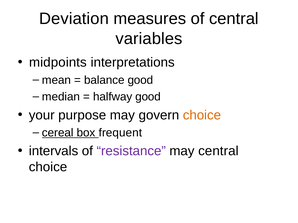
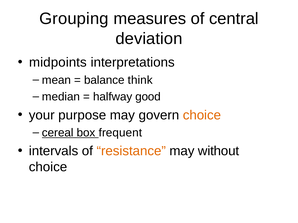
Deviation: Deviation -> Grouping (74, 19)
variables: variables -> deviation (149, 39)
balance good: good -> think (140, 80)
resistance colour: purple -> orange (131, 151)
may central: central -> without (219, 151)
